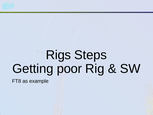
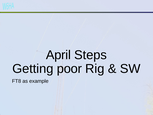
Rigs: Rigs -> April (58, 55)
